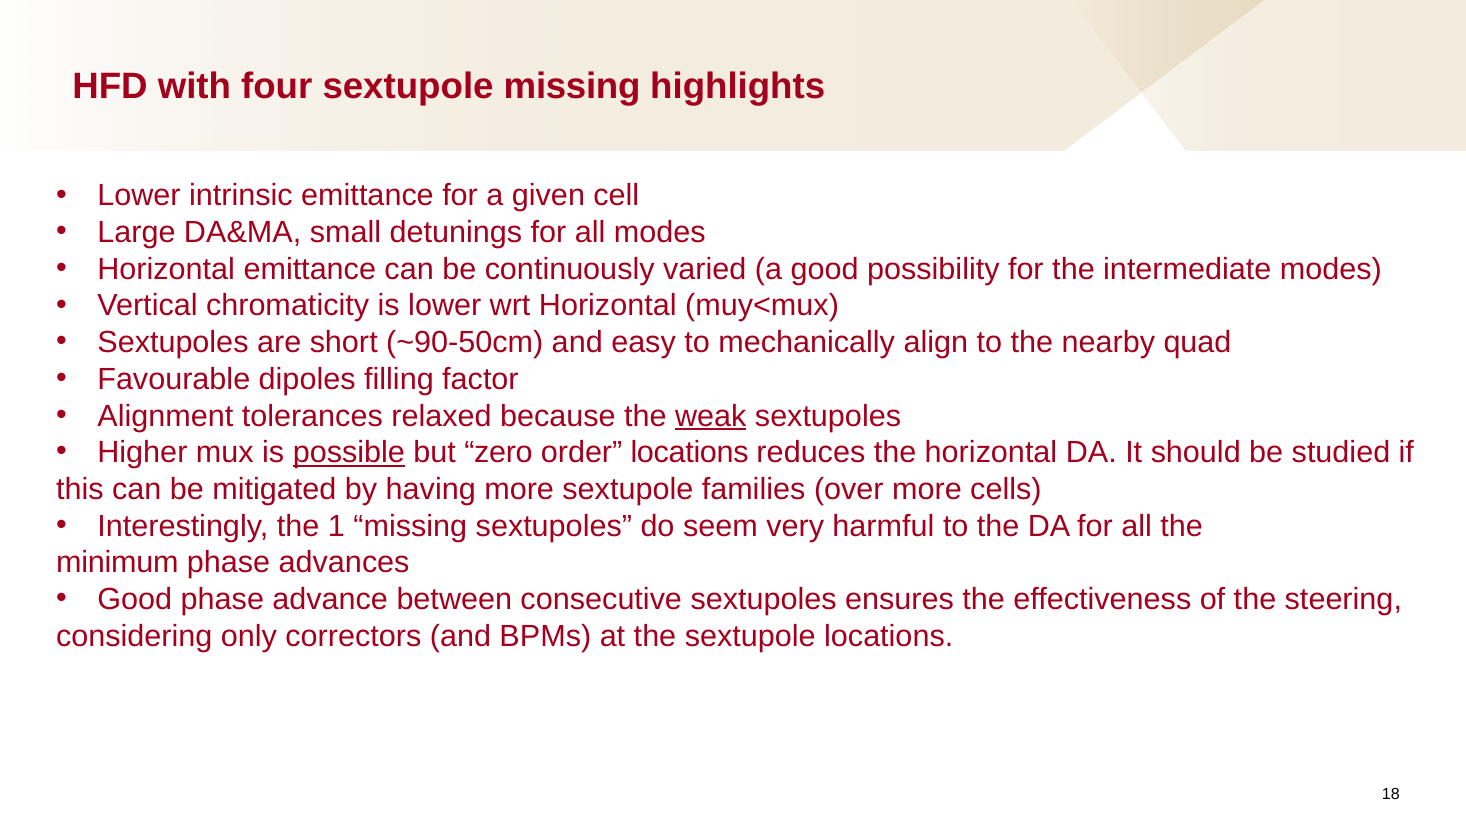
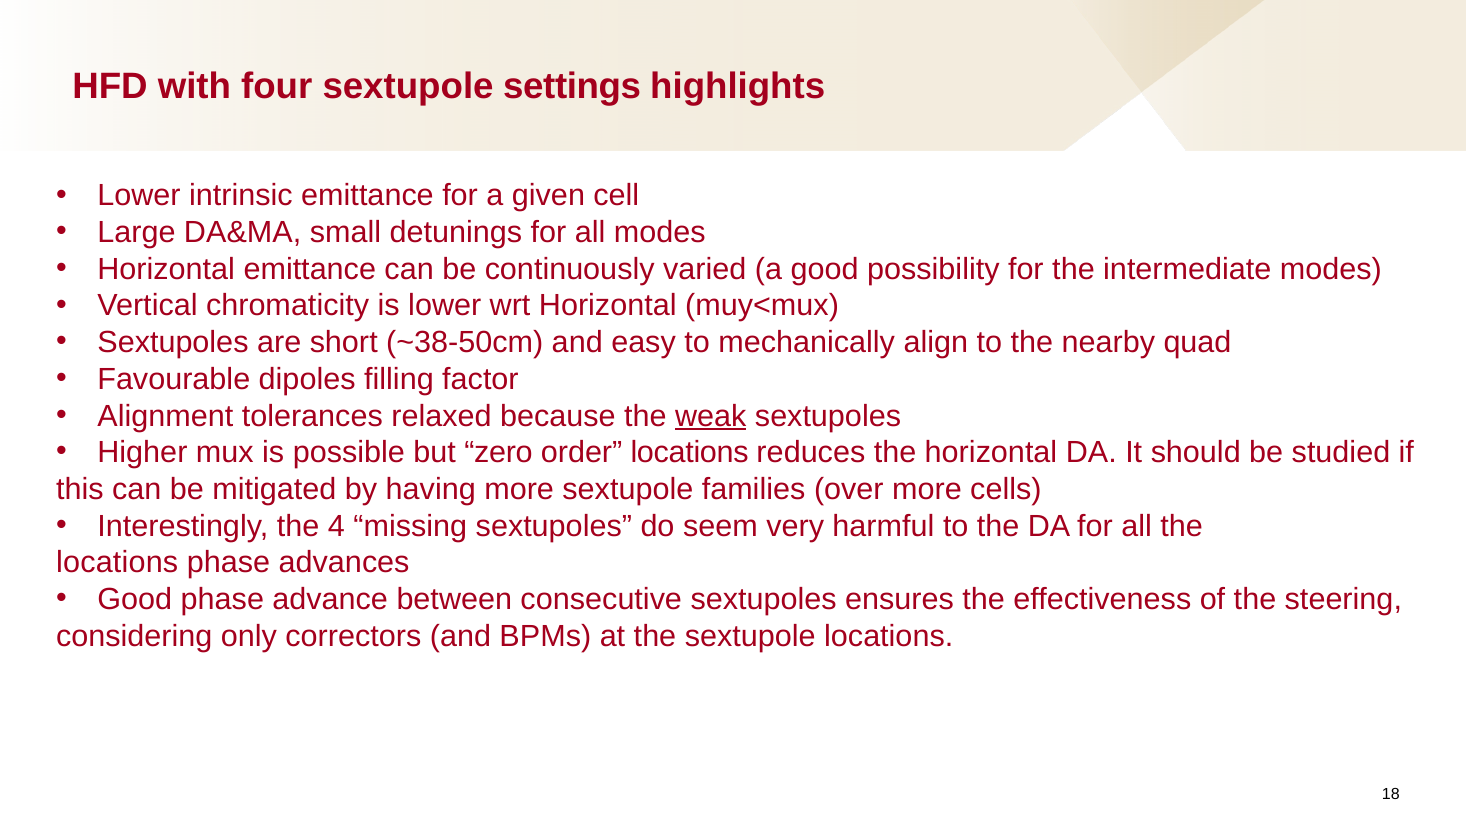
sextupole missing: missing -> settings (572, 87)
~90-50cm: ~90-50cm -> ~38-50cm (465, 342)
possible underline: present -> none (349, 452)
1: 1 -> 4 (336, 526)
minimum: minimum -> locations (117, 562)
